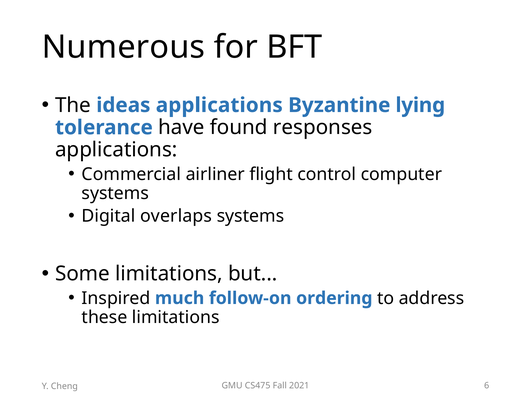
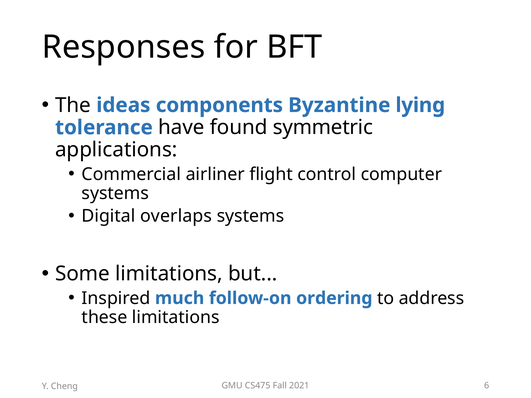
Numerous: Numerous -> Responses (124, 47)
ideas applications: applications -> components (219, 105)
responses: responses -> symmetric (323, 128)
